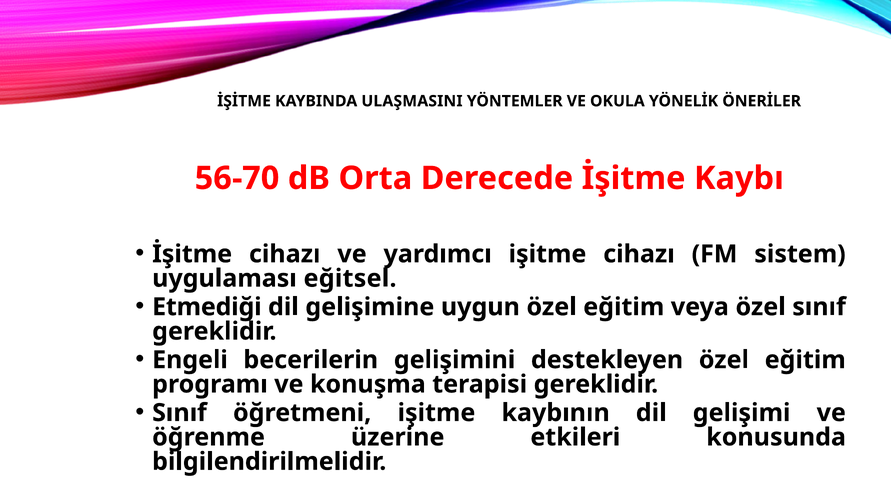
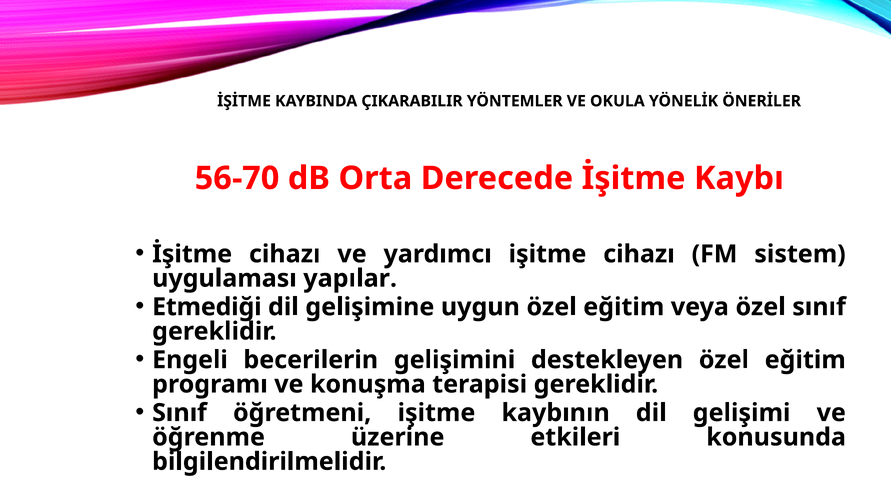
ULAŞMASINI: ULAŞMASINI -> ÇIKARABILIR (412, 101)
eğitsel: eğitsel -> yapılar (350, 279)
